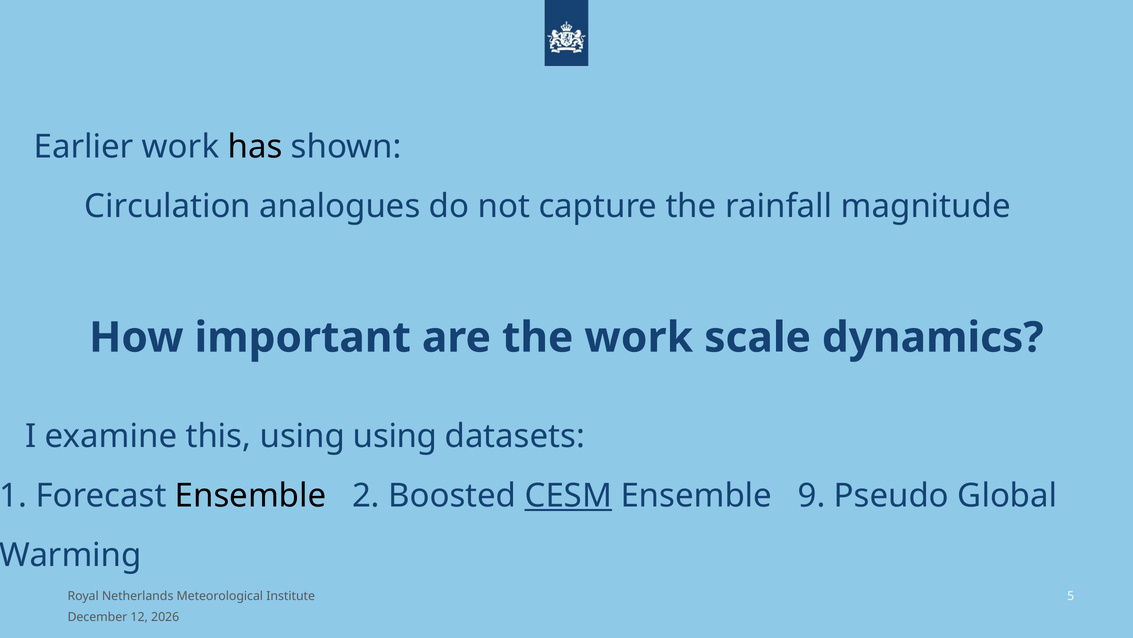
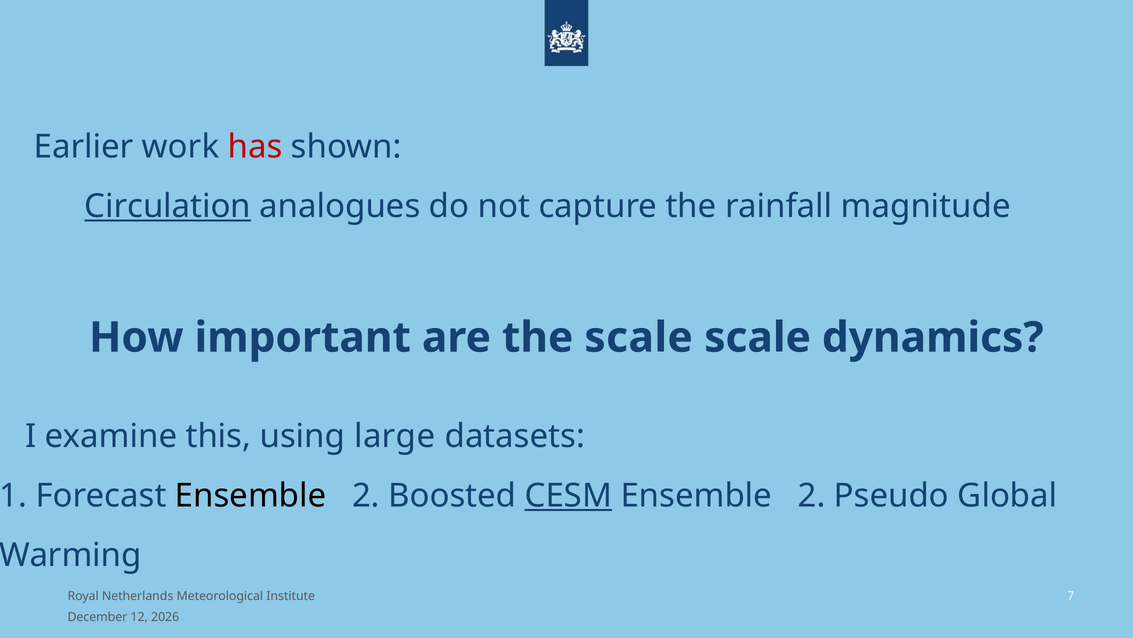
has colour: black -> red (255, 147)
Circulation underline: none -> present (168, 206)
the work: work -> scale (639, 337)
using using: using -> large (395, 436)
9: 9 -> 2 (812, 495)
5: 5 -> 7 (1071, 595)
